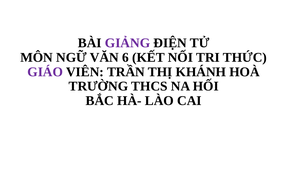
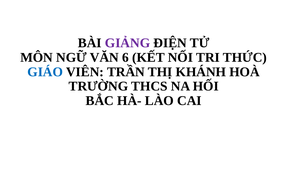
GIÁO colour: purple -> blue (45, 72)
